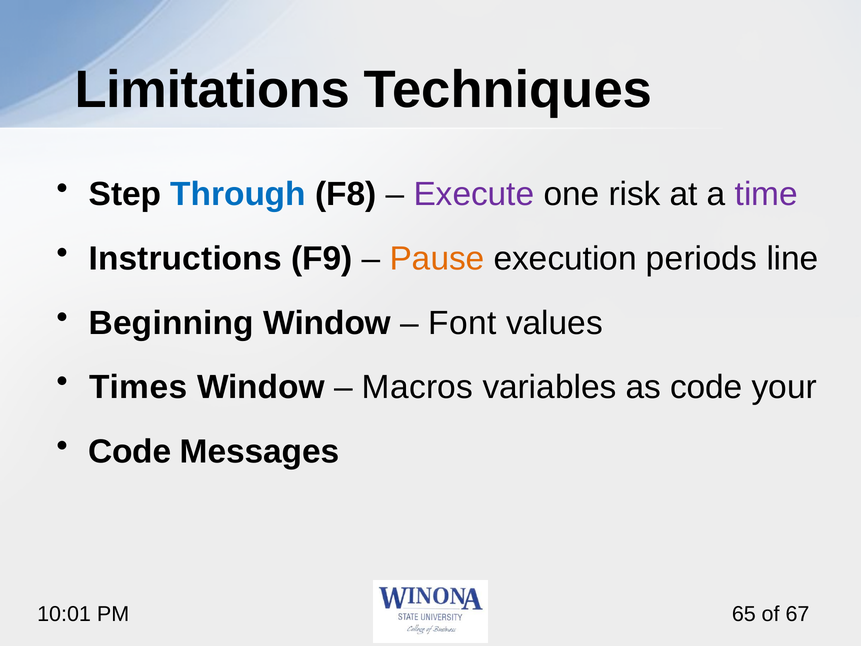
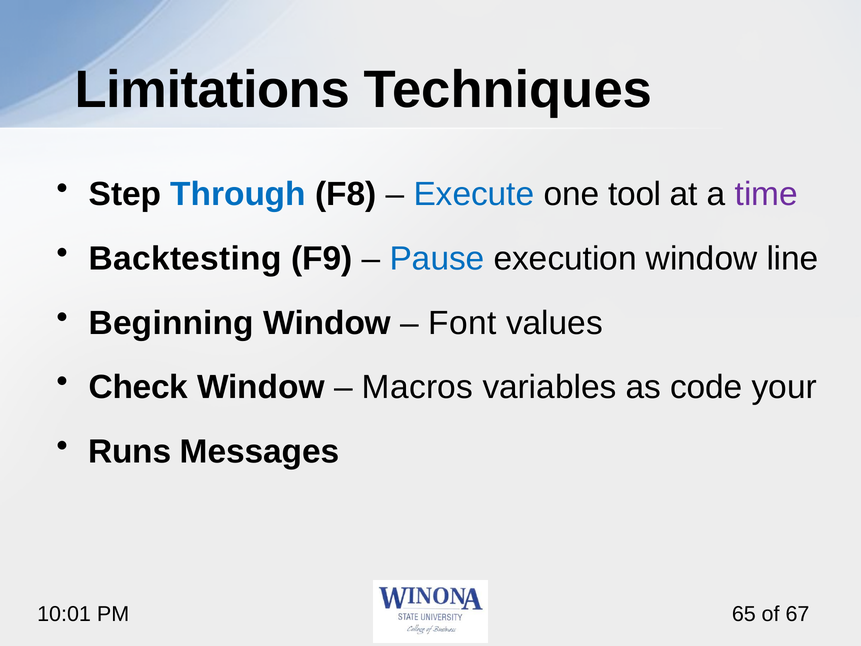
Execute colour: purple -> blue (474, 194)
risk: risk -> tool (635, 194)
Instructions: Instructions -> Backtesting (185, 259)
Pause colour: orange -> blue (437, 259)
execution periods: periods -> window (702, 259)
Times: Times -> Check (138, 387)
Code: Code -> Runs (130, 451)
